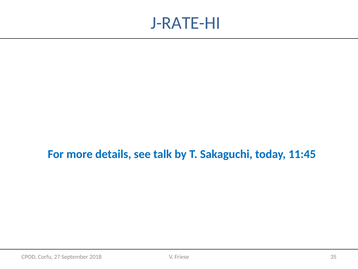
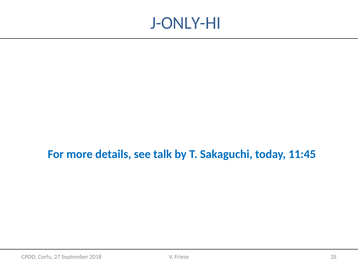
J-RATE-HI: J-RATE-HI -> J-ONLY-HI (186, 23)
